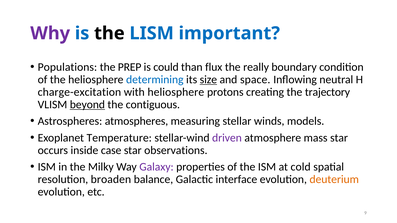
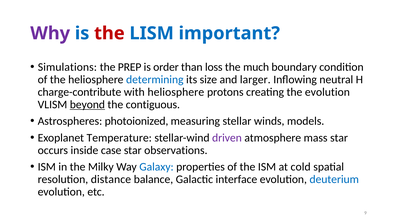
the colour: black -> red (109, 33)
Populations: Populations -> Simulations (67, 67)
could: could -> order (166, 67)
flux: flux -> loss (214, 67)
really: really -> much (256, 67)
size underline: present -> none (208, 80)
space: space -> larger (255, 80)
charge-excitation: charge-excitation -> charge-contribute (79, 92)
the trajectory: trajectory -> evolution (327, 92)
atmospheres: atmospheres -> photoionized (137, 121)
Galaxy colour: purple -> blue (156, 167)
broaden: broaden -> distance (111, 180)
deuterium colour: orange -> blue (334, 180)
